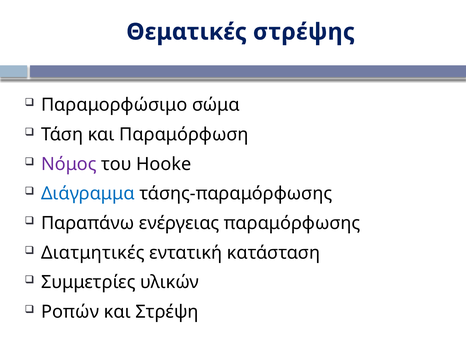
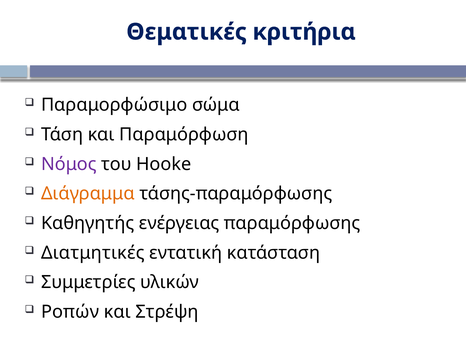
στρέψης: στρέψης -> κριτήρια (304, 32)
Διάγραμμα colour: blue -> orange (88, 193)
Παραπάνω: Παραπάνω -> Καθηγητής (88, 223)
